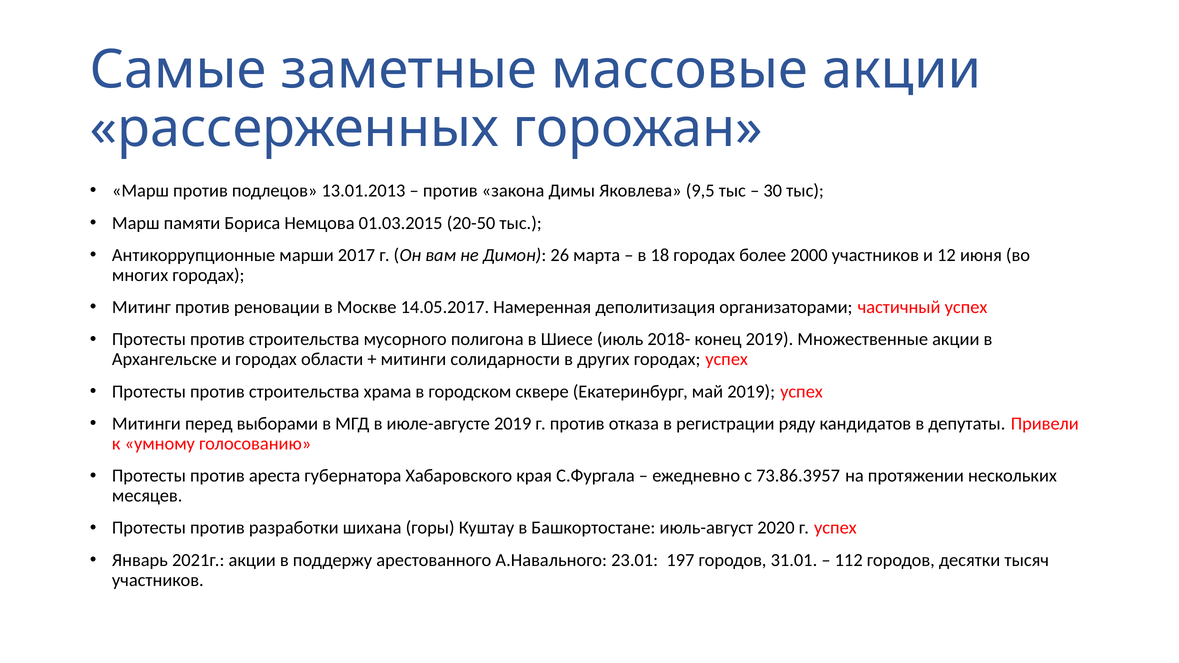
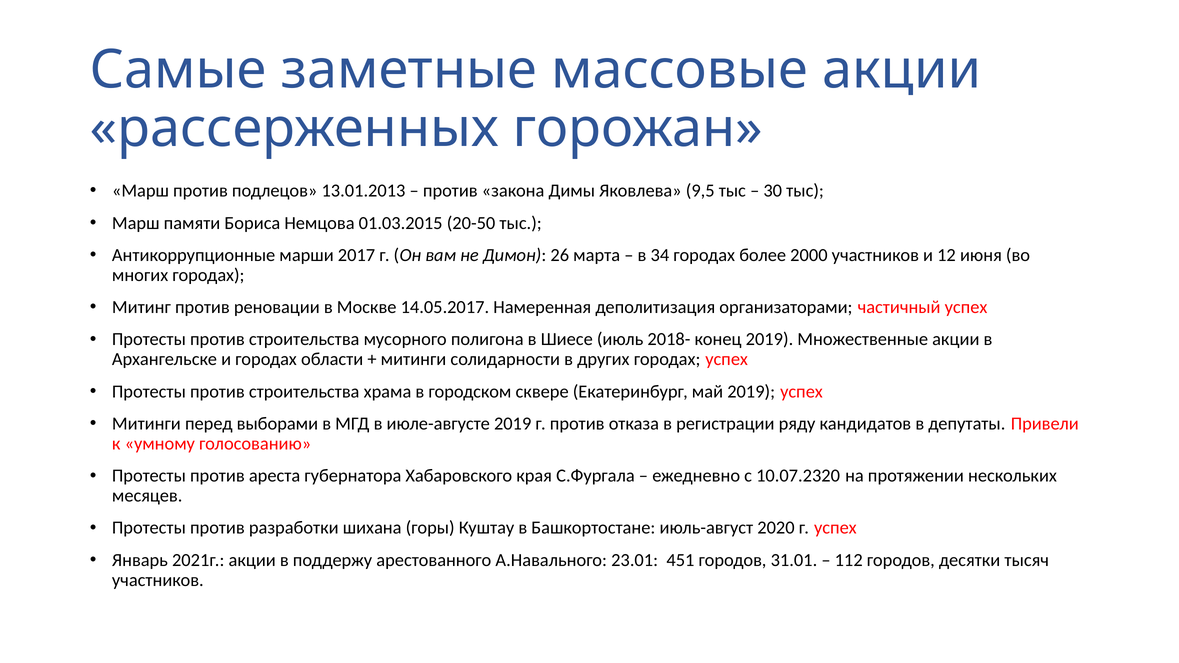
18: 18 -> 34 (660, 255)
73.86.3957: 73.86.3957 -> 10.07.2320 (798, 476)
197: 197 -> 451 (680, 560)
